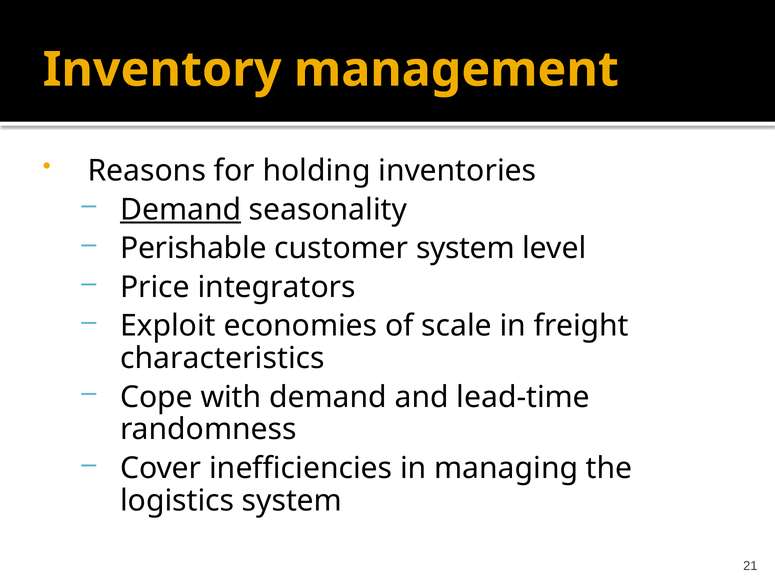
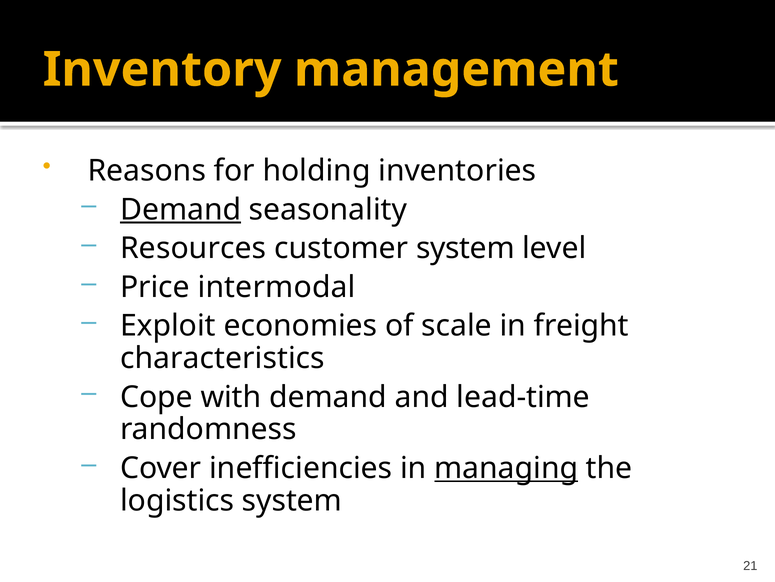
Perishable: Perishable -> Resources (193, 248)
integrators: integrators -> intermodal (277, 287)
managing underline: none -> present (506, 468)
